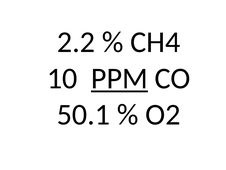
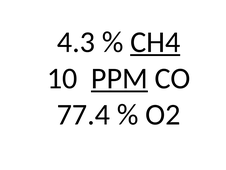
2.2: 2.2 -> 4.3 (76, 42)
CH4 underline: none -> present (155, 42)
50.1: 50.1 -> 77.4 (83, 114)
